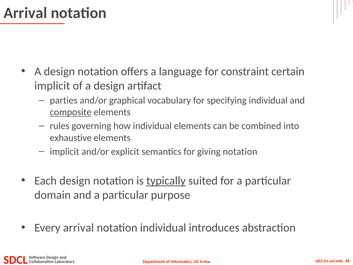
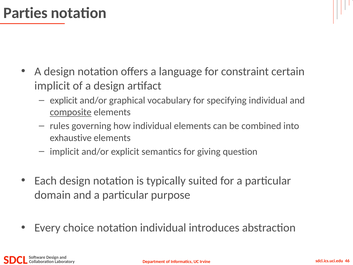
Arrival: Arrival -> Parties (25, 13)
parties: parties -> explicit (64, 100)
giving notation: notation -> question (240, 151)
typically underline: present -> none (166, 181)
Every arrival: arrival -> choice (79, 228)
